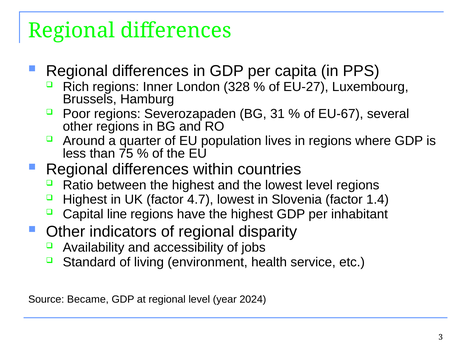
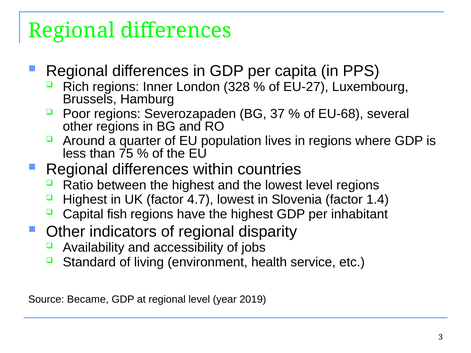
31: 31 -> 37 (277, 114)
EU-67: EU-67 -> EU-68 (341, 114)
line: line -> fish (117, 214)
2024: 2024 -> 2019 (253, 300)
